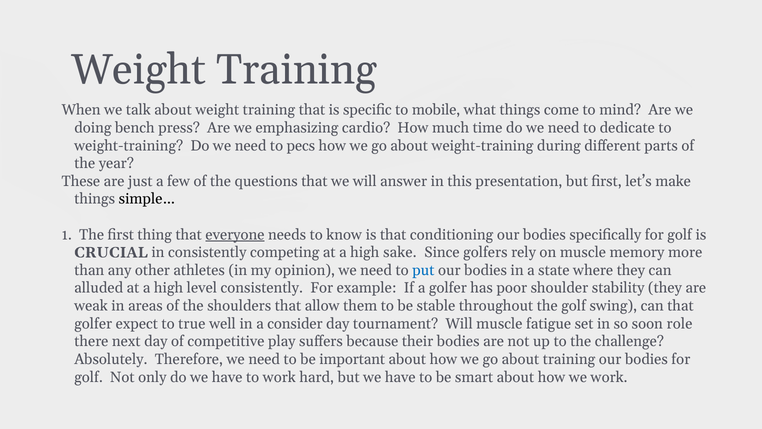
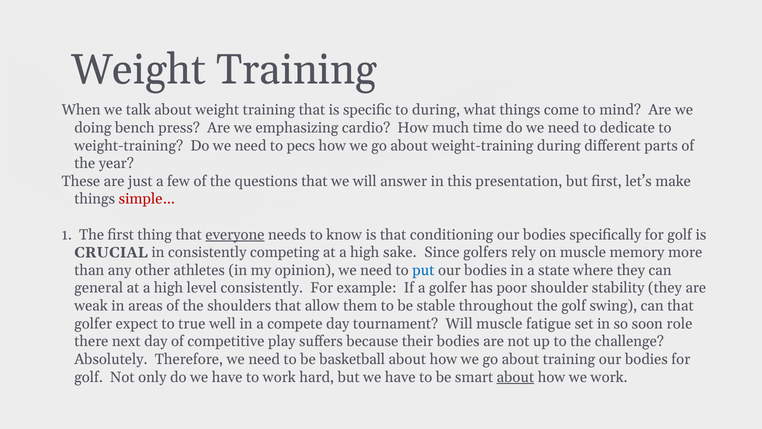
to mobile: mobile -> during (436, 110)
simple… colour: black -> red (147, 199)
alluded: alluded -> general (99, 288)
consider: consider -> compete (295, 323)
important: important -> basketball (352, 359)
about underline: none -> present (515, 377)
